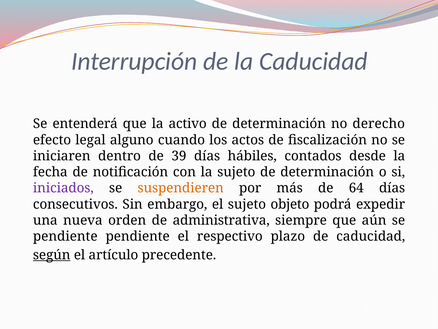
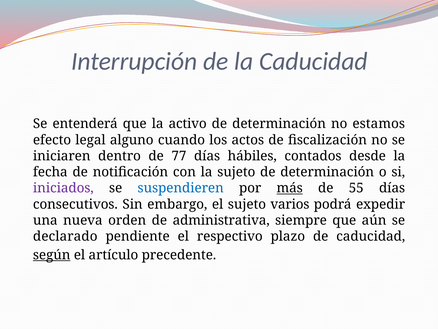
derecho: derecho -> estamos (379, 124)
39: 39 -> 77 (179, 156)
suspendieren colour: orange -> blue (181, 188)
más underline: none -> present (290, 188)
64: 64 -> 55 (356, 188)
objeto: objeto -> varios (290, 204)
pendiente: pendiente -> declarado (65, 236)
